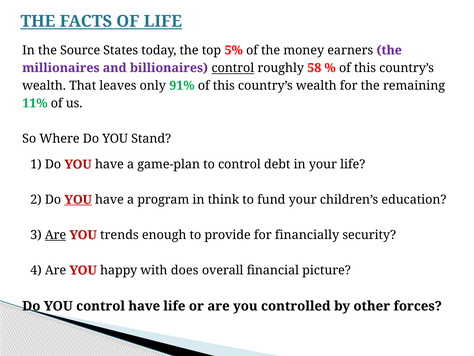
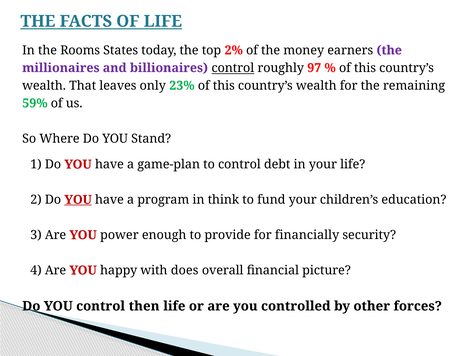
Source: Source -> Rooms (80, 50)
5%: 5% -> 2% (234, 50)
58: 58 -> 97 (314, 68)
91%: 91% -> 23% (182, 85)
11%: 11% -> 59% (35, 103)
Are underline: present -> none (56, 235)
trends: trends -> power (119, 235)
control have: have -> then (144, 306)
